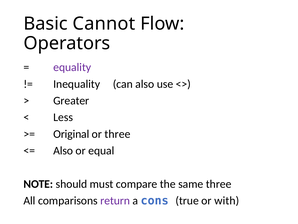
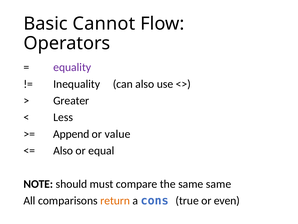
Original: Original -> Append (71, 134)
or three: three -> value (118, 134)
same three: three -> same (219, 184)
return colour: purple -> orange (115, 200)
with: with -> even (227, 200)
